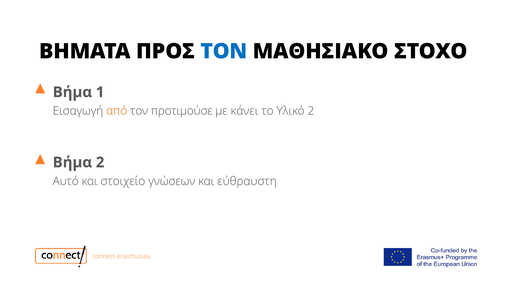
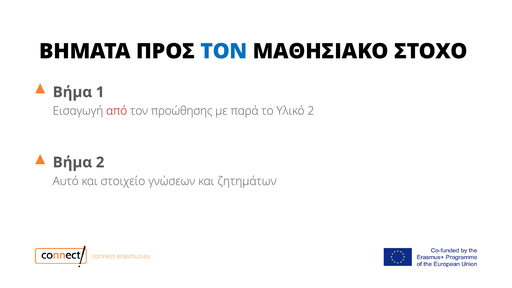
από colour: orange -> red (117, 111)
προτιμούσε: προτιμούσε -> προώθησης (182, 111)
κάνει: κάνει -> παρά (245, 111)
εύθραυστη: εύθραυστη -> ζητημάτων (247, 181)
